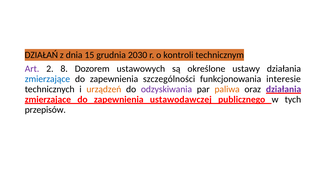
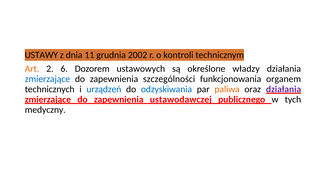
DZIAŁAŃ: DZIAŁAŃ -> USTAWY (41, 55)
15: 15 -> 11 (89, 55)
2030: 2030 -> 2002 (138, 55)
Art colour: purple -> orange (32, 69)
8: 8 -> 6 (64, 69)
ustawy: ustawy -> władzy (246, 69)
interesie: interesie -> organem (284, 79)
urządzeń colour: orange -> blue (104, 89)
odzyskiwania colour: purple -> blue (166, 89)
przepisów: przepisów -> medyczny (45, 110)
